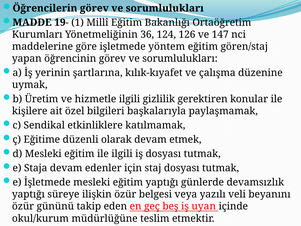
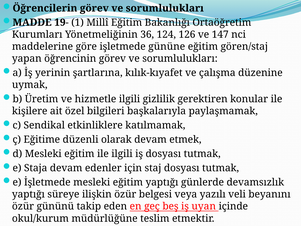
yöntem: yöntem -> gününe (167, 46)
